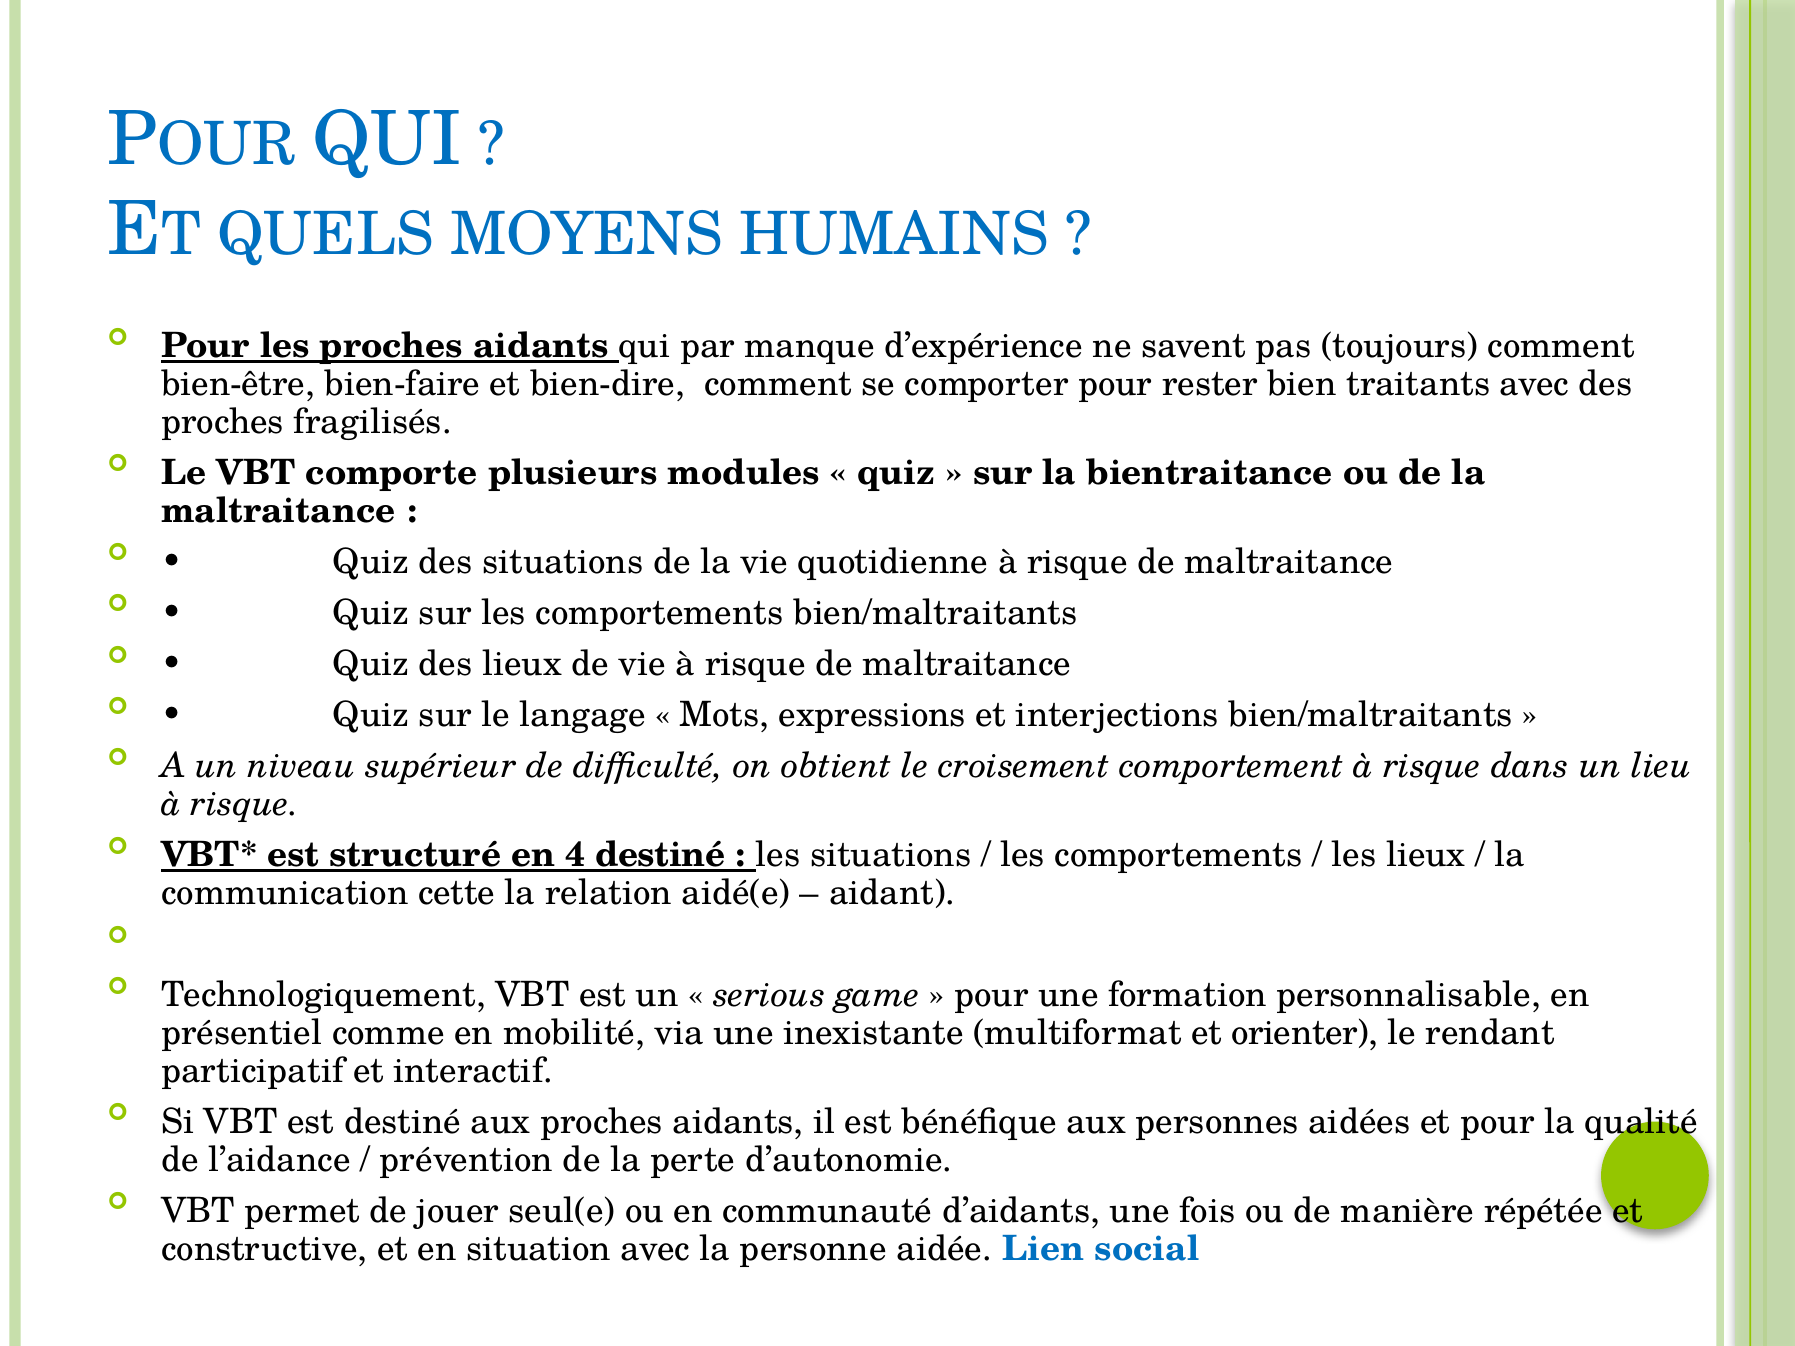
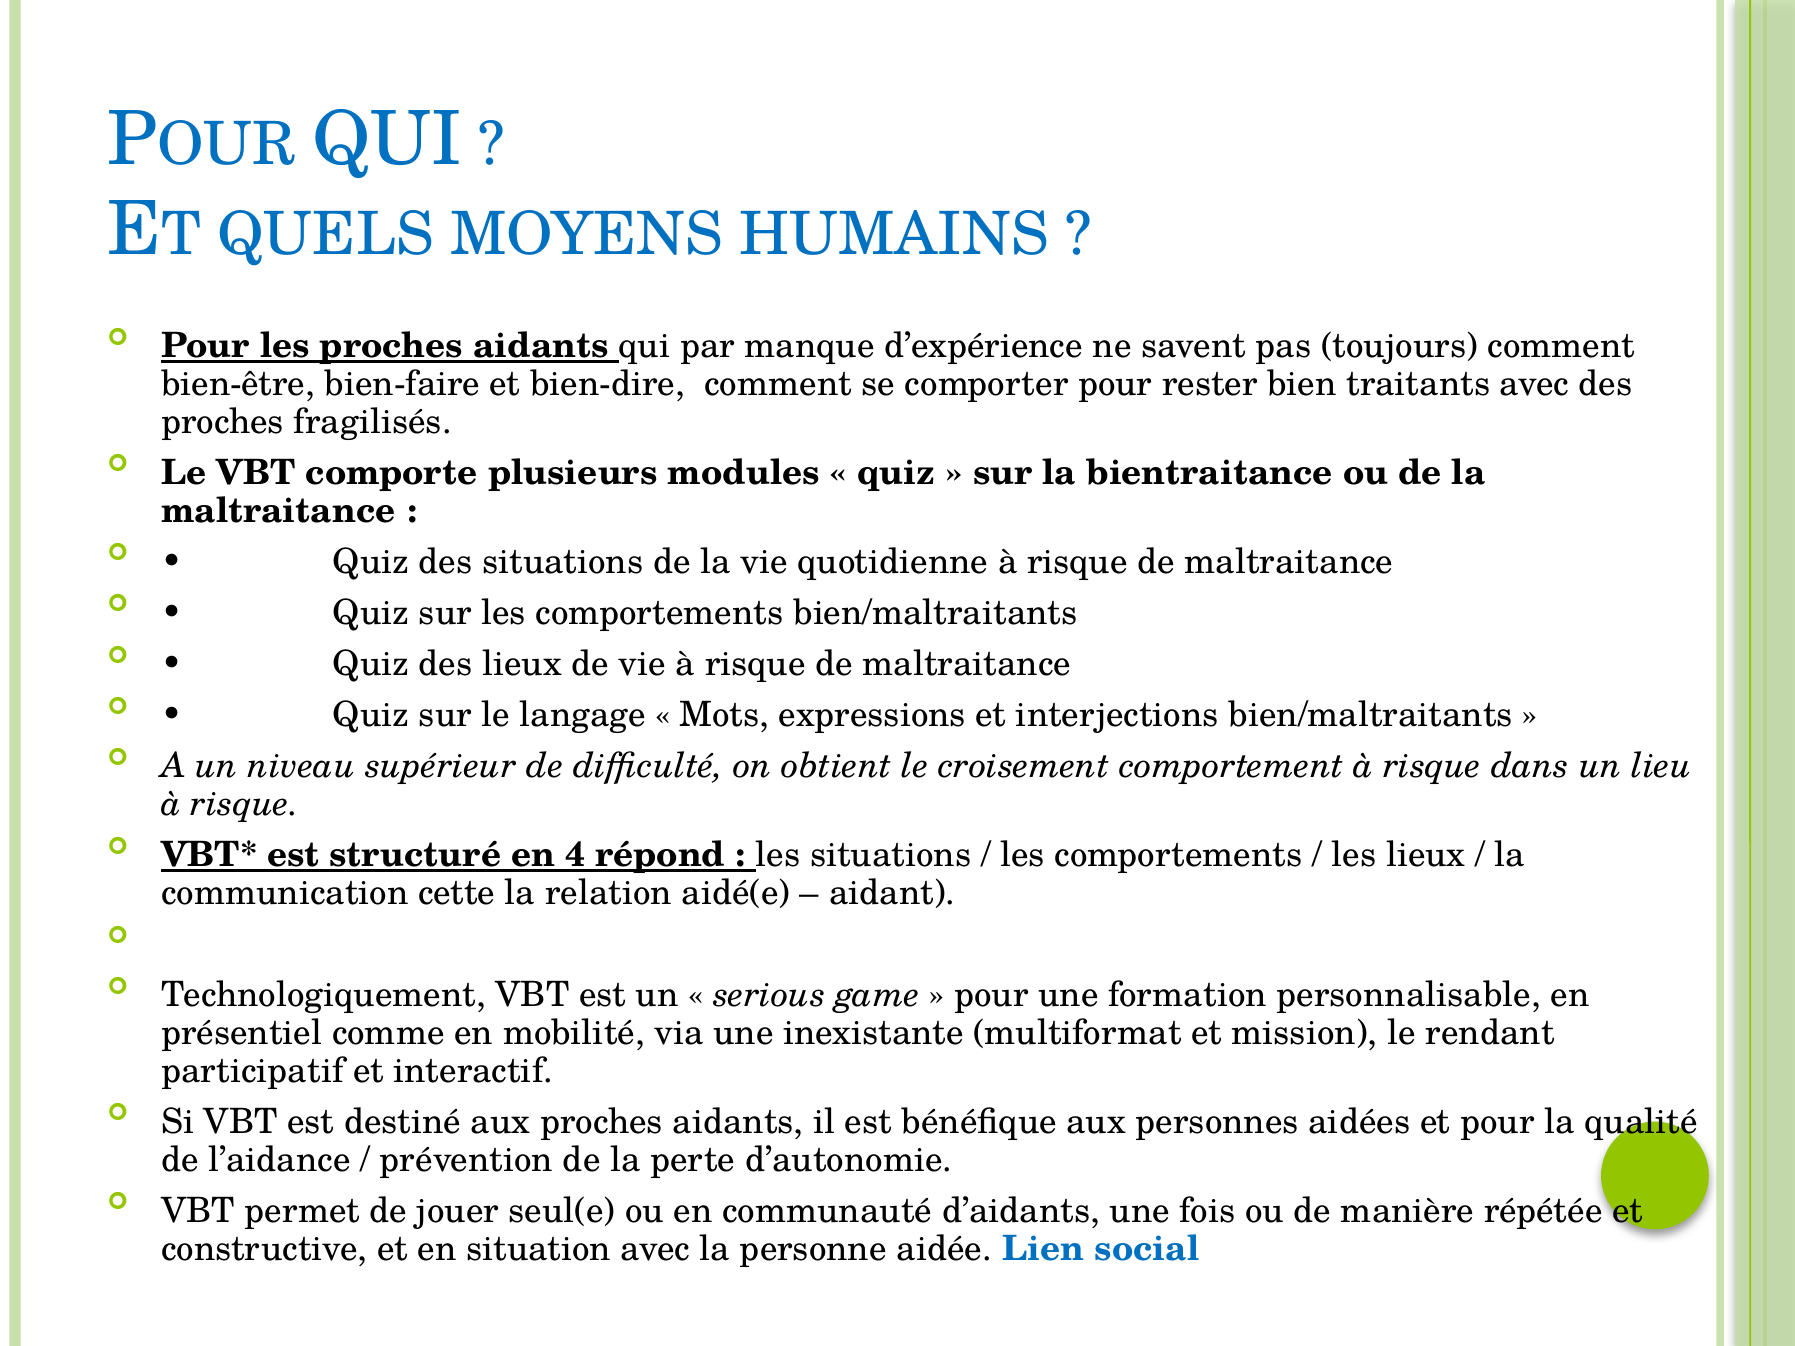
4 destiné: destiné -> répond (660, 855)
orienter: orienter -> mission (1305, 1033)
